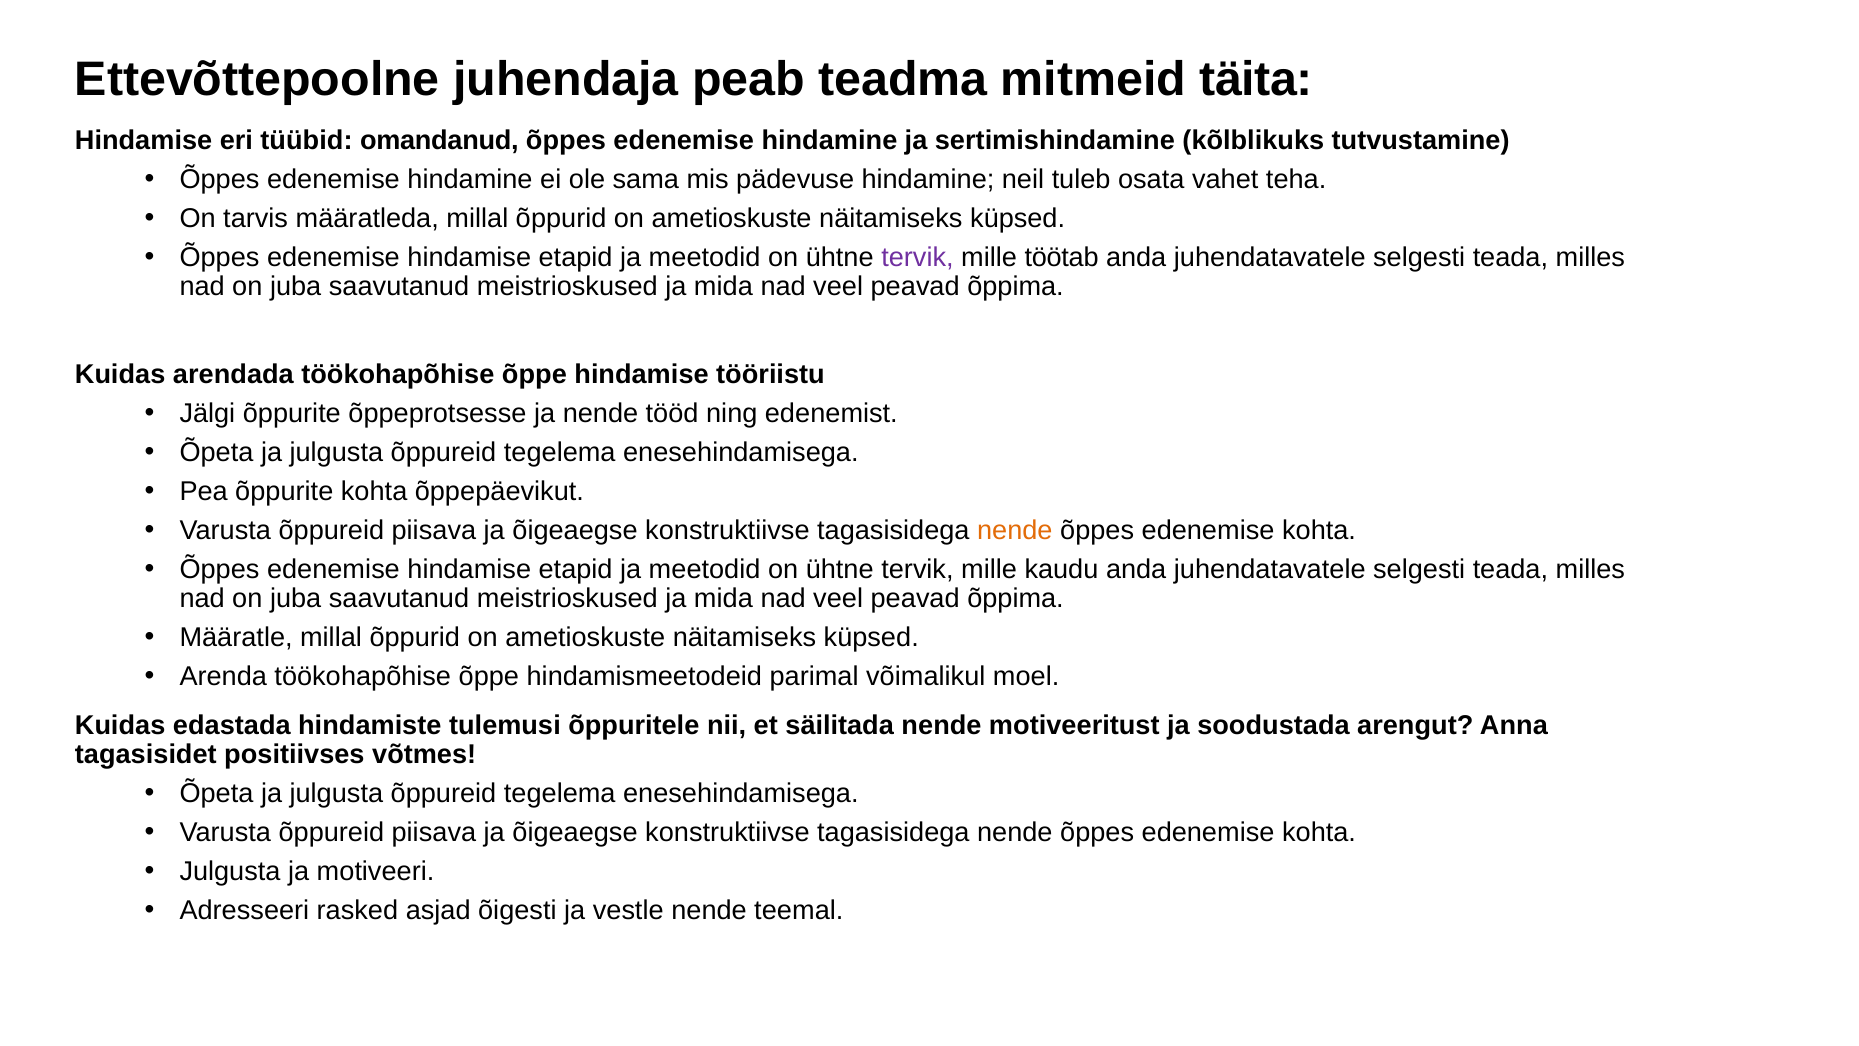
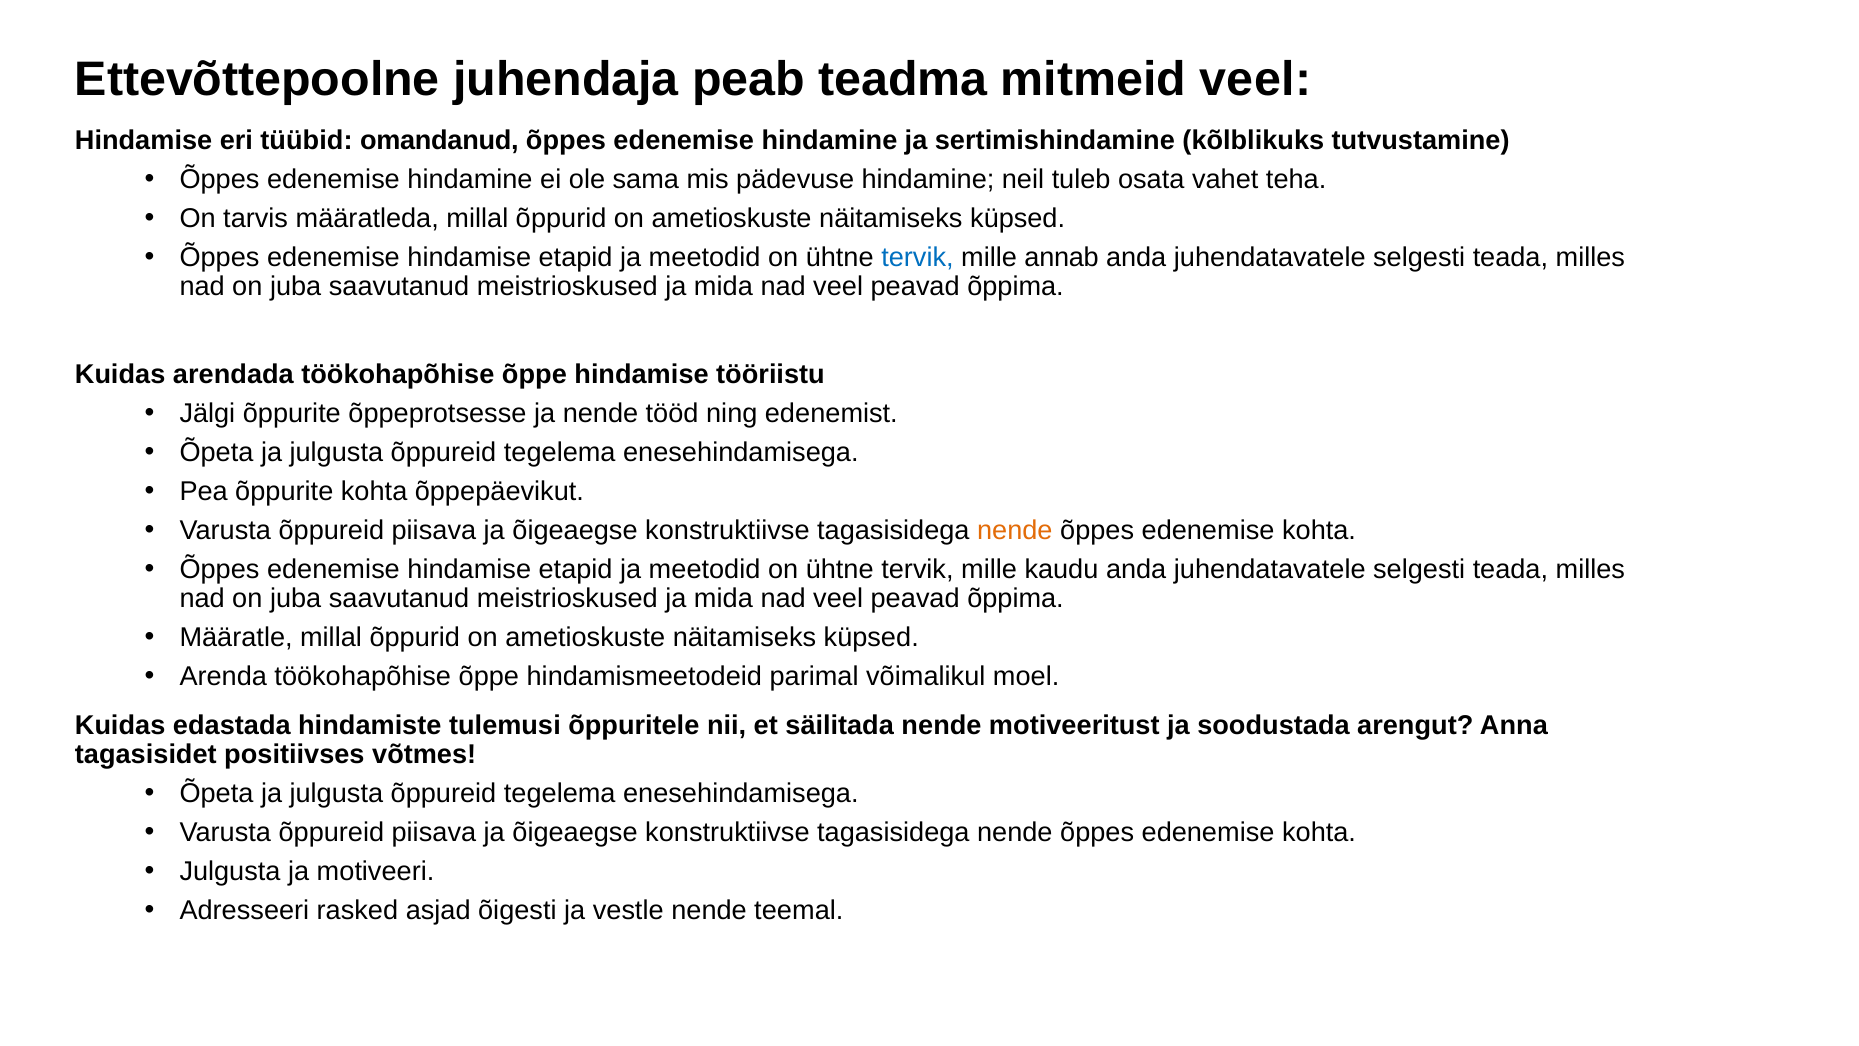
mitmeid täita: täita -> veel (1256, 80)
tervik colour: purple -> blue (917, 257)
töötab: töötab -> annab (1062, 257)
